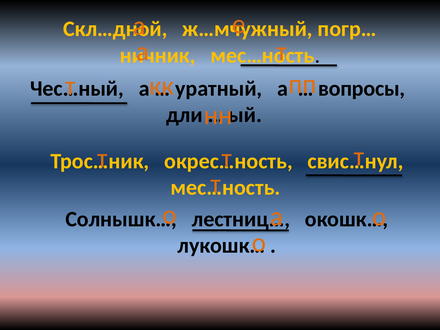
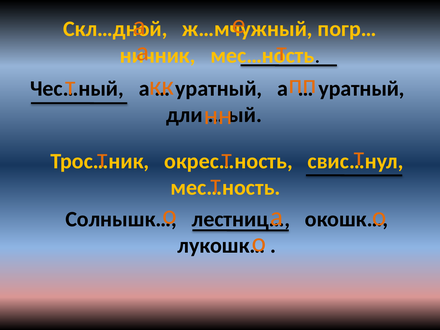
вопросы: вопросы -> уратный (362, 89)
